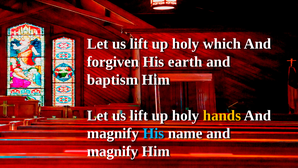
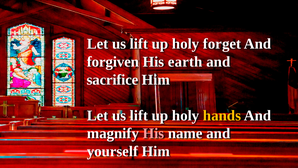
which: which -> forget (222, 44)
baptism: baptism -> sacrifice (113, 80)
His colour: light blue -> pink (153, 133)
magnify: magnify -> yourself (112, 151)
